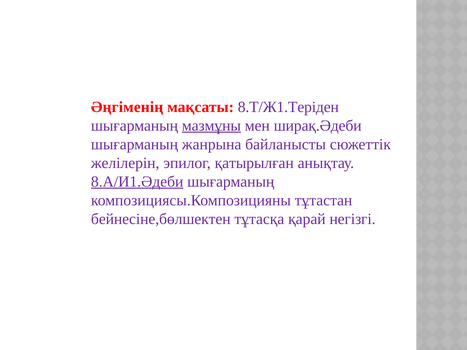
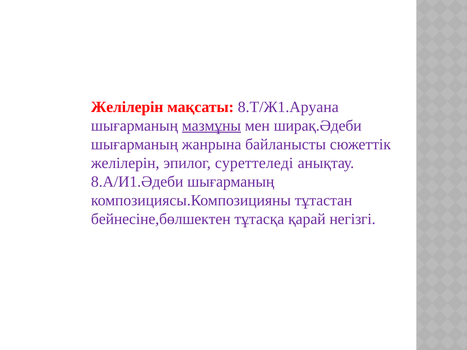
Әңгіменің: Әңгіменің -> Желілерін (127, 107)
8.Т/Ж1.Теріден: 8.Т/Ж1.Теріден -> 8.Т/Ж1.Аруана (288, 107)
қатырылған: қатырылған -> суреттеледі (254, 163)
8.А/И1.Әдеби underline: present -> none (137, 182)
